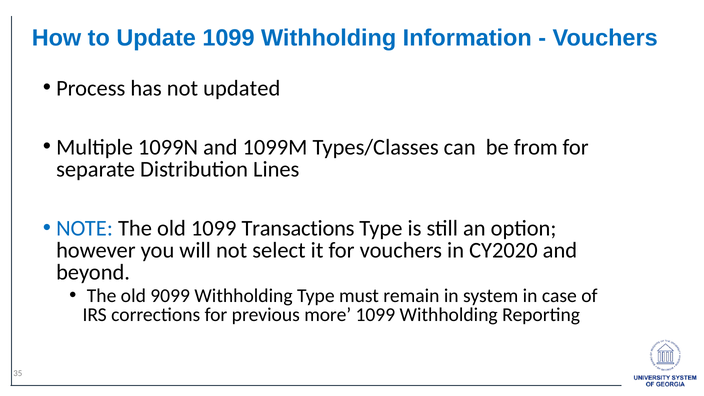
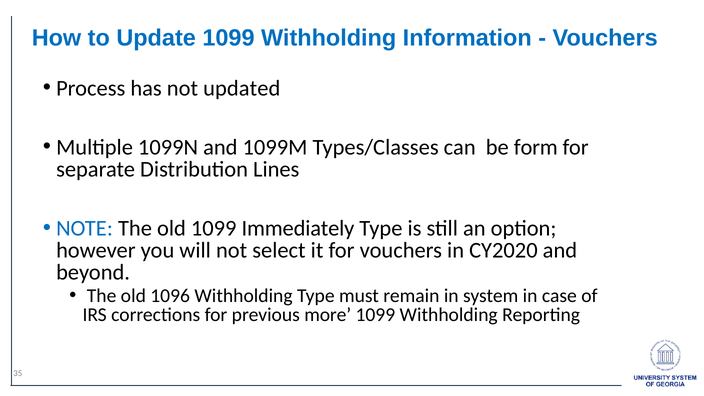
from: from -> form (536, 147)
Transactions: Transactions -> Immediately (298, 229)
9099: 9099 -> 1096 (170, 296)
